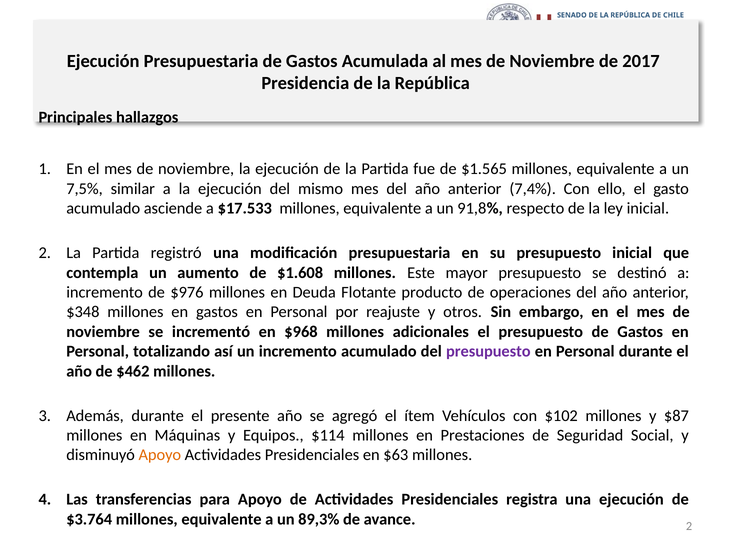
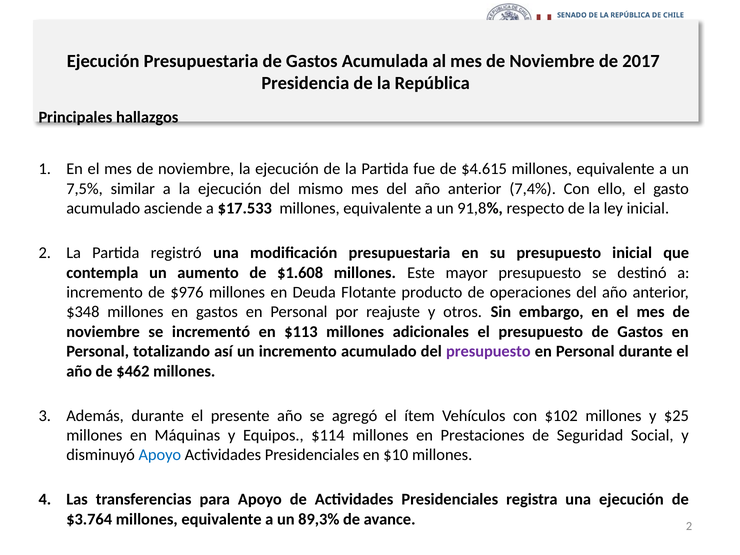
$1.565: $1.565 -> $4.615 (484, 169)
$968: $968 -> $113 (301, 332)
$87: $87 -> $25 (676, 416)
Apoyo colour: orange -> blue (160, 455)
$63: $63 -> $10 (396, 455)
